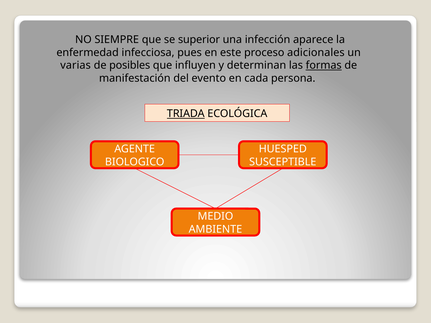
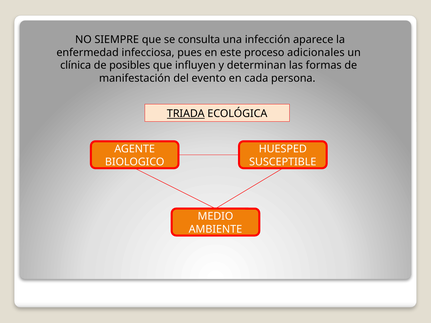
superior: superior -> consulta (199, 40)
varias: varias -> clínica (76, 65)
formas underline: present -> none (324, 65)
